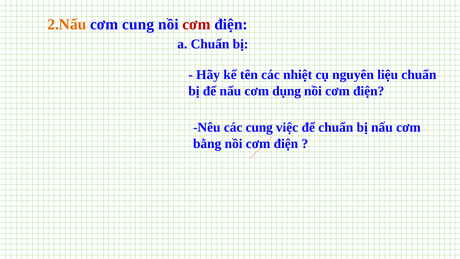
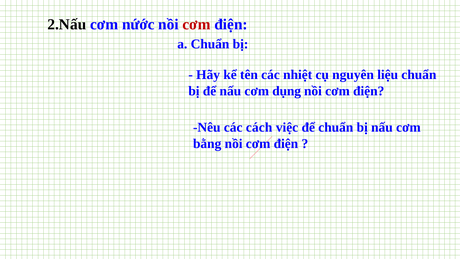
2.Nấu colour: orange -> black (67, 24)
cơm cung: cung -> nứớc (138, 24)
các cung: cung -> cách (259, 127)
